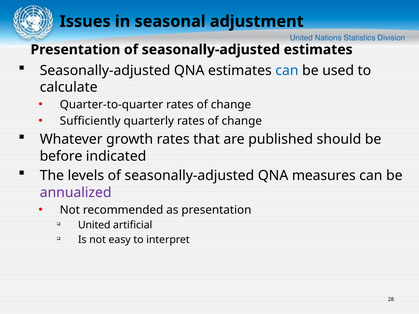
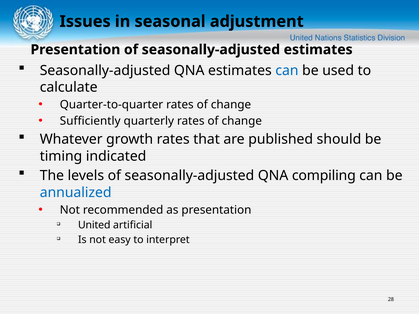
before: before -> timing (61, 156)
measures: measures -> compiling (324, 176)
annualized colour: purple -> blue (76, 193)
